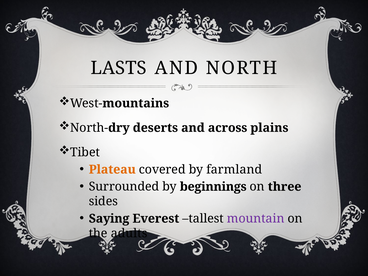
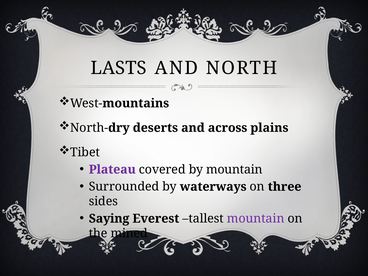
Plateau colour: orange -> purple (112, 170)
by farmland: farmland -> mountain (234, 170)
beginnings: beginnings -> waterways (213, 187)
adults: adults -> mined (129, 233)
